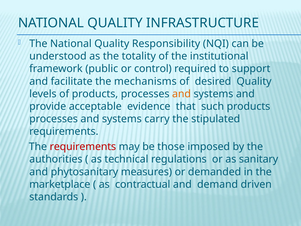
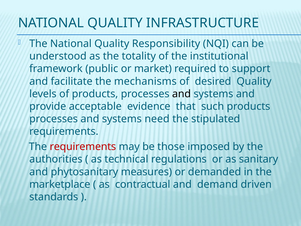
control: control -> market (153, 69)
and colour: orange -> black (181, 94)
carry: carry -> need (157, 119)
